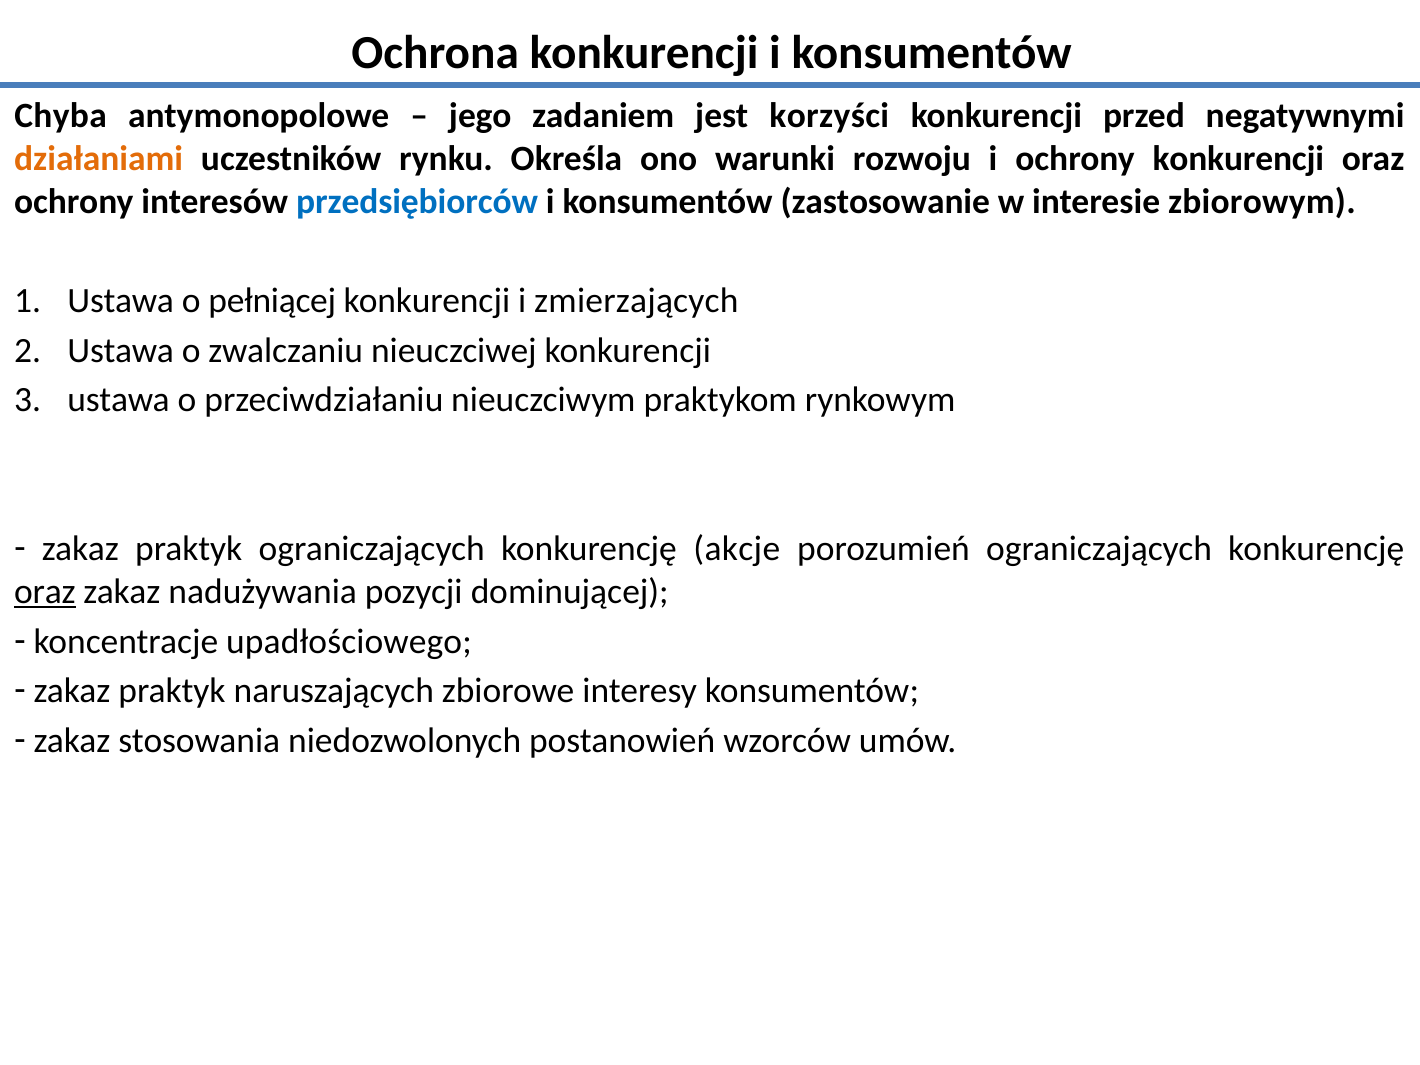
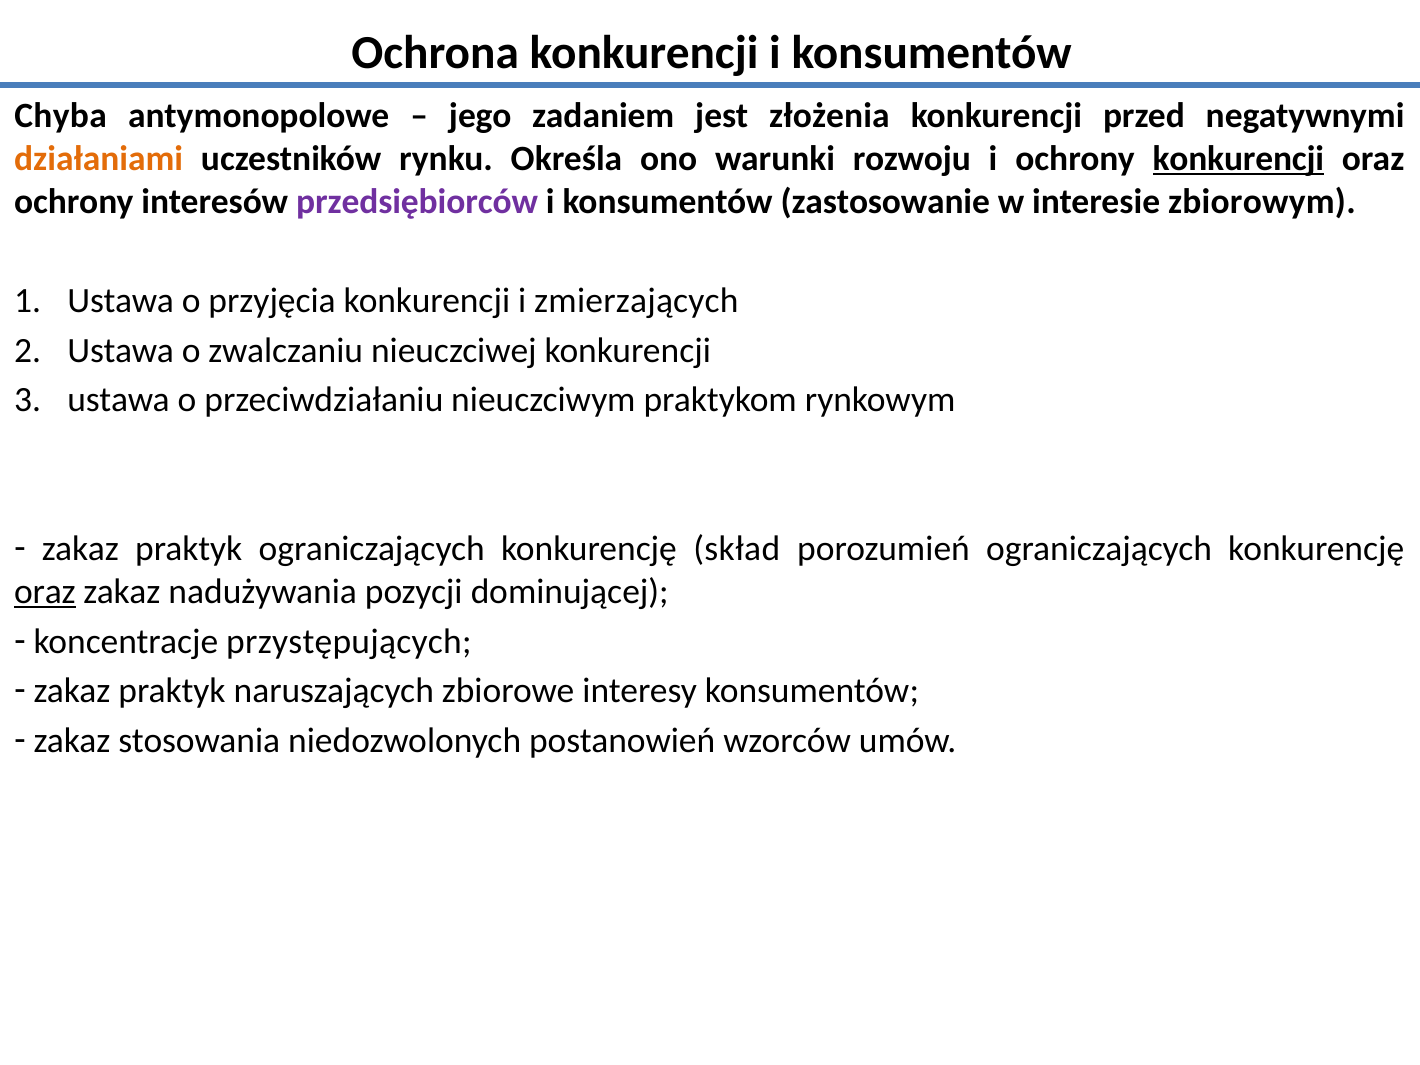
korzyści: korzyści -> złożenia (829, 116)
konkurencji underline: none -> present (1238, 159)
przedsiębiorców colour: blue -> purple (417, 201)
pełniącej: pełniącej -> przyjęcia (272, 301)
akcje: akcje -> skład (737, 549)
upadłościowego: upadłościowego -> przystępujących (349, 641)
